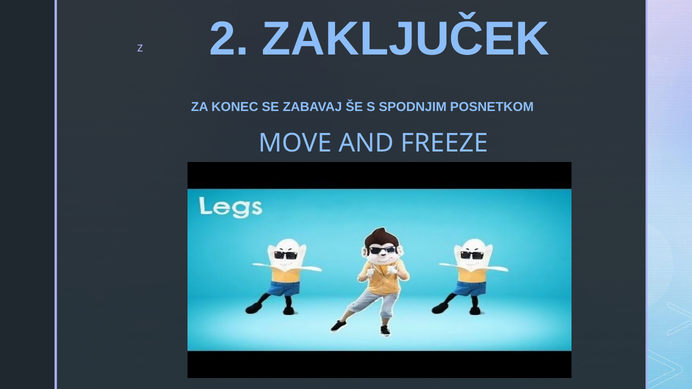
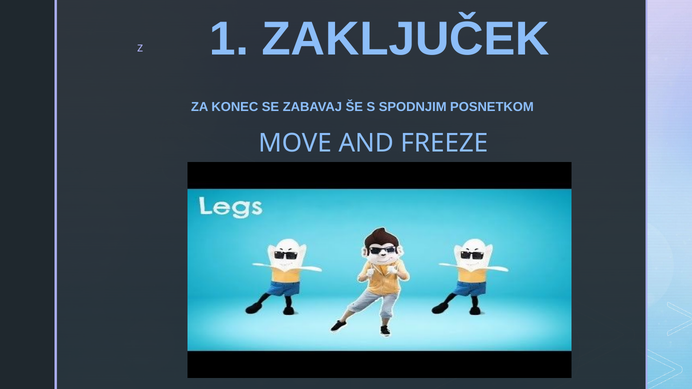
2: 2 -> 1 (229, 39)
